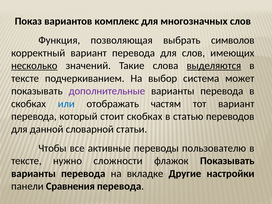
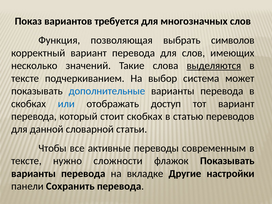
комплекс: комплекс -> требуется (117, 21)
несколько underline: present -> none (34, 66)
дополнительные colour: purple -> blue (107, 91)
частям: частям -> доступ (166, 104)
пользователю: пользователю -> современным (214, 148)
Сравнения: Сравнения -> Сохранить (70, 186)
